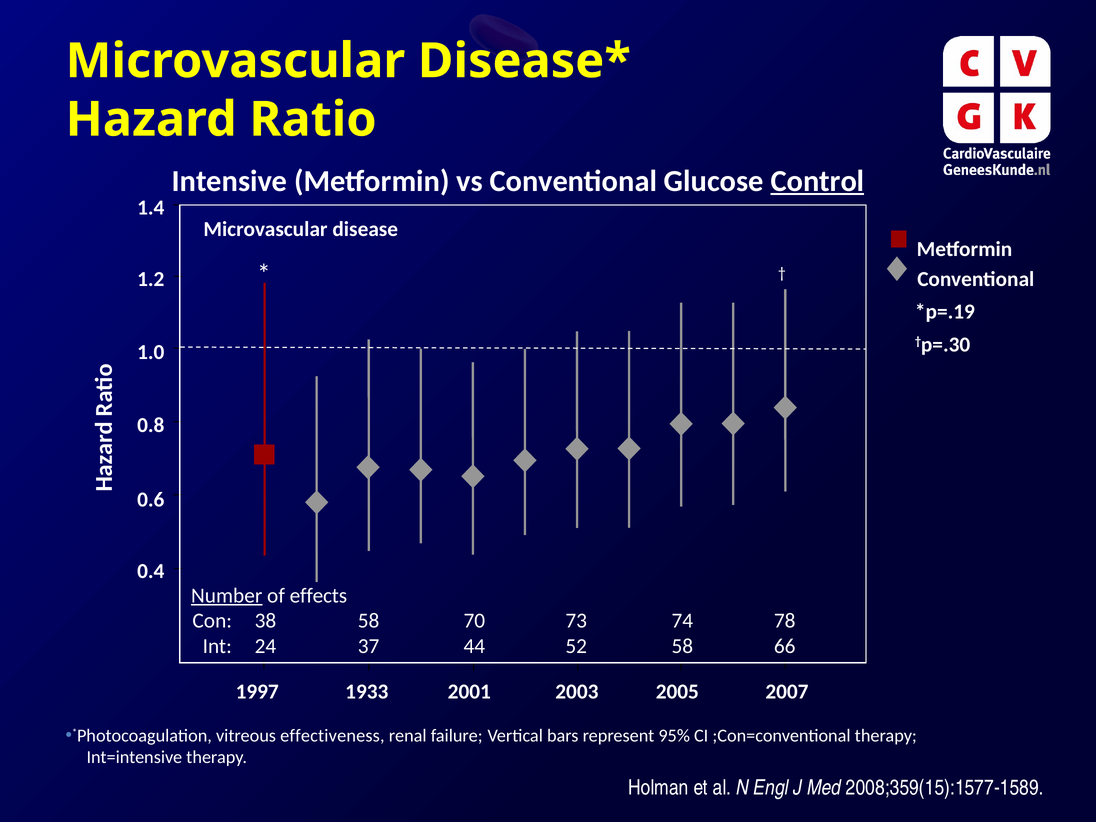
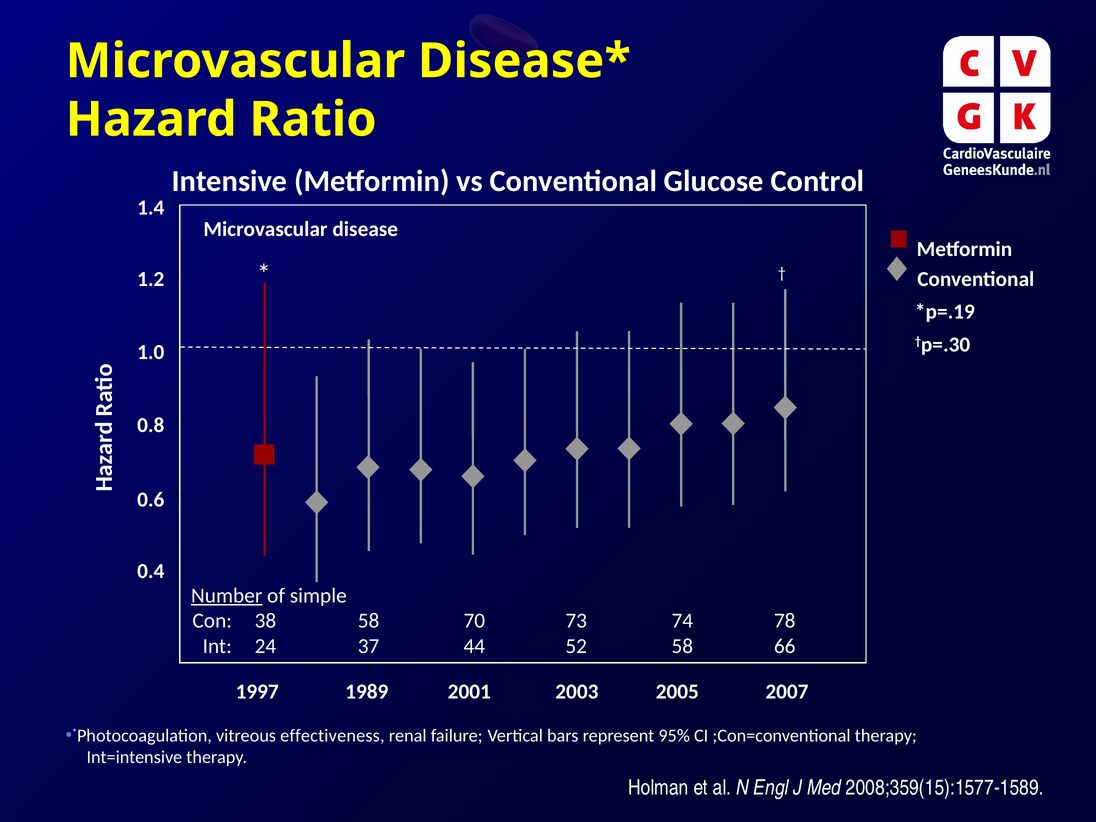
Control underline: present -> none (817, 181)
effects: effects -> simple (318, 596)
1933: 1933 -> 1989 (367, 692)
